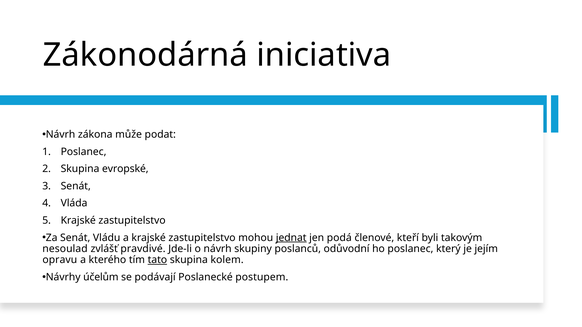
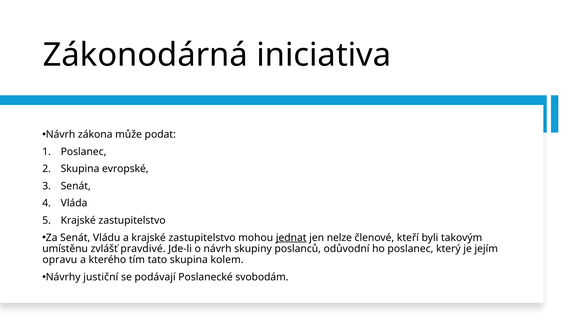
podá: podá -> nelze (339, 238)
nesoulad: nesoulad -> umístěnu (65, 249)
tato underline: present -> none (157, 260)
účelům: účelům -> justiční (101, 277)
postupem: postupem -> svobodám (262, 277)
